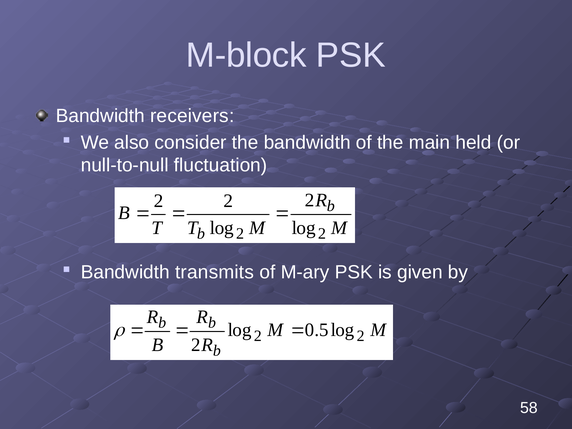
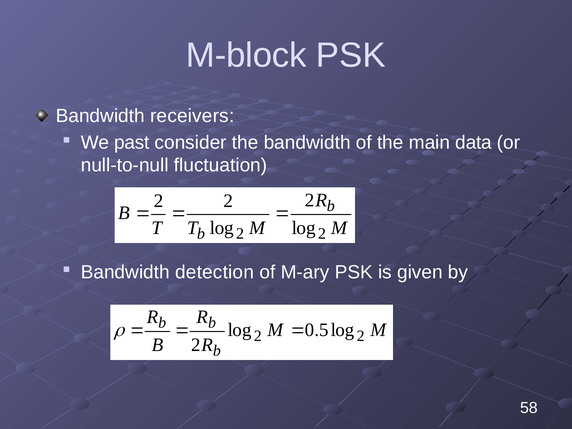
also: also -> past (132, 142)
held: held -> data (474, 142)
transmits: transmits -> detection (215, 272)
